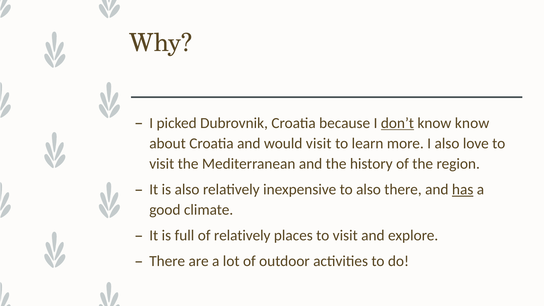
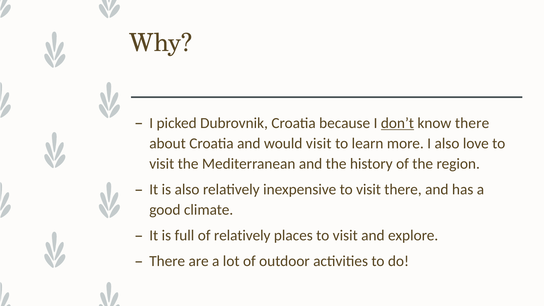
know know: know -> there (472, 123)
inexpensive to also: also -> visit (369, 190)
has underline: present -> none (463, 190)
